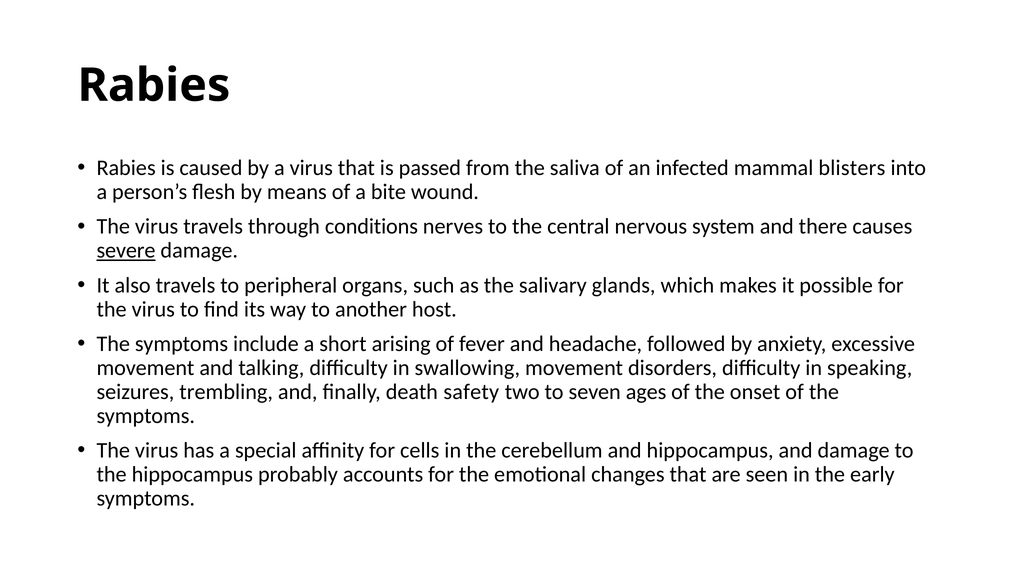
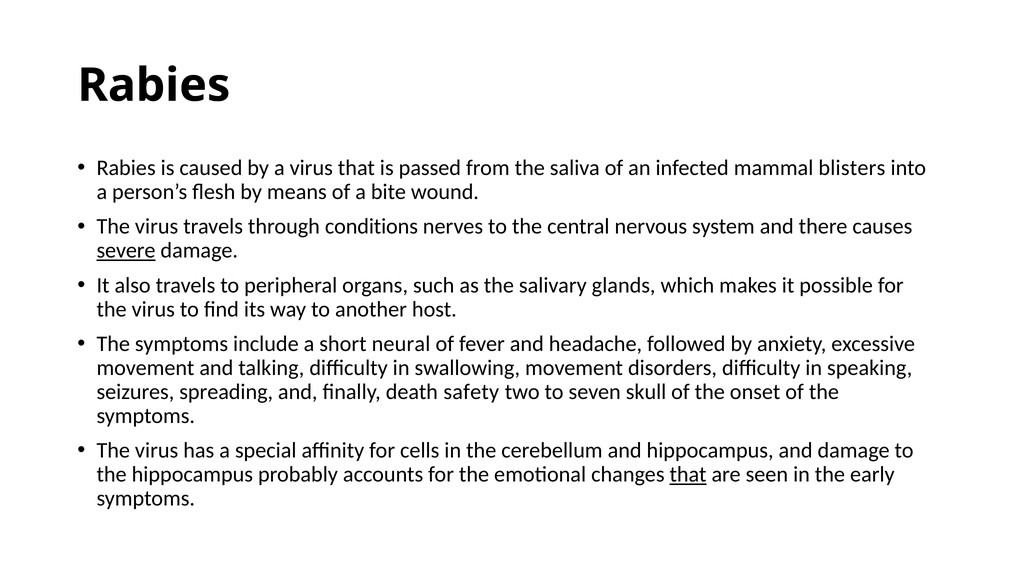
arising: arising -> neural (401, 344)
trembling: trembling -> spreading (226, 392)
ages: ages -> skull (646, 392)
that underline: none -> present (688, 474)
